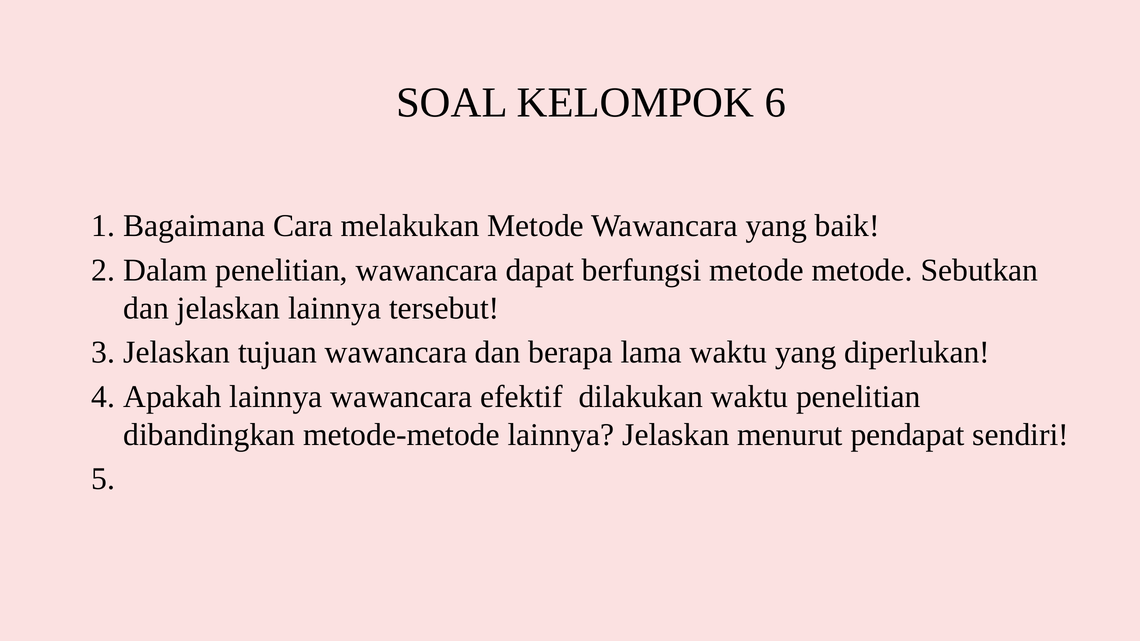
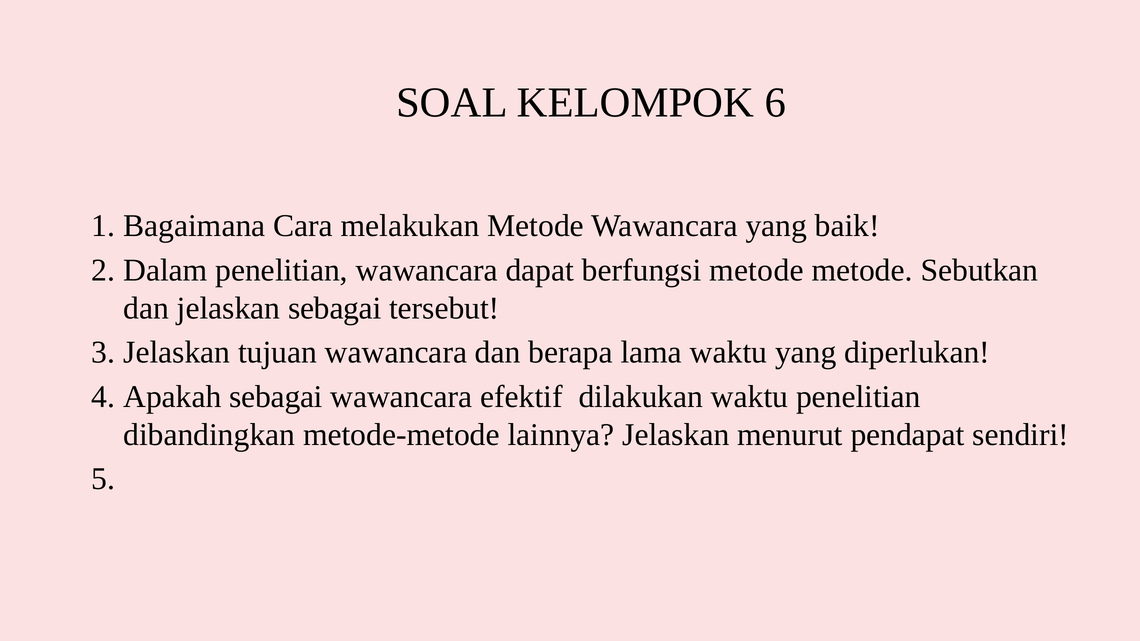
jelaskan lainnya: lainnya -> sebagai (335, 308)
Apakah lainnya: lainnya -> sebagai (276, 397)
